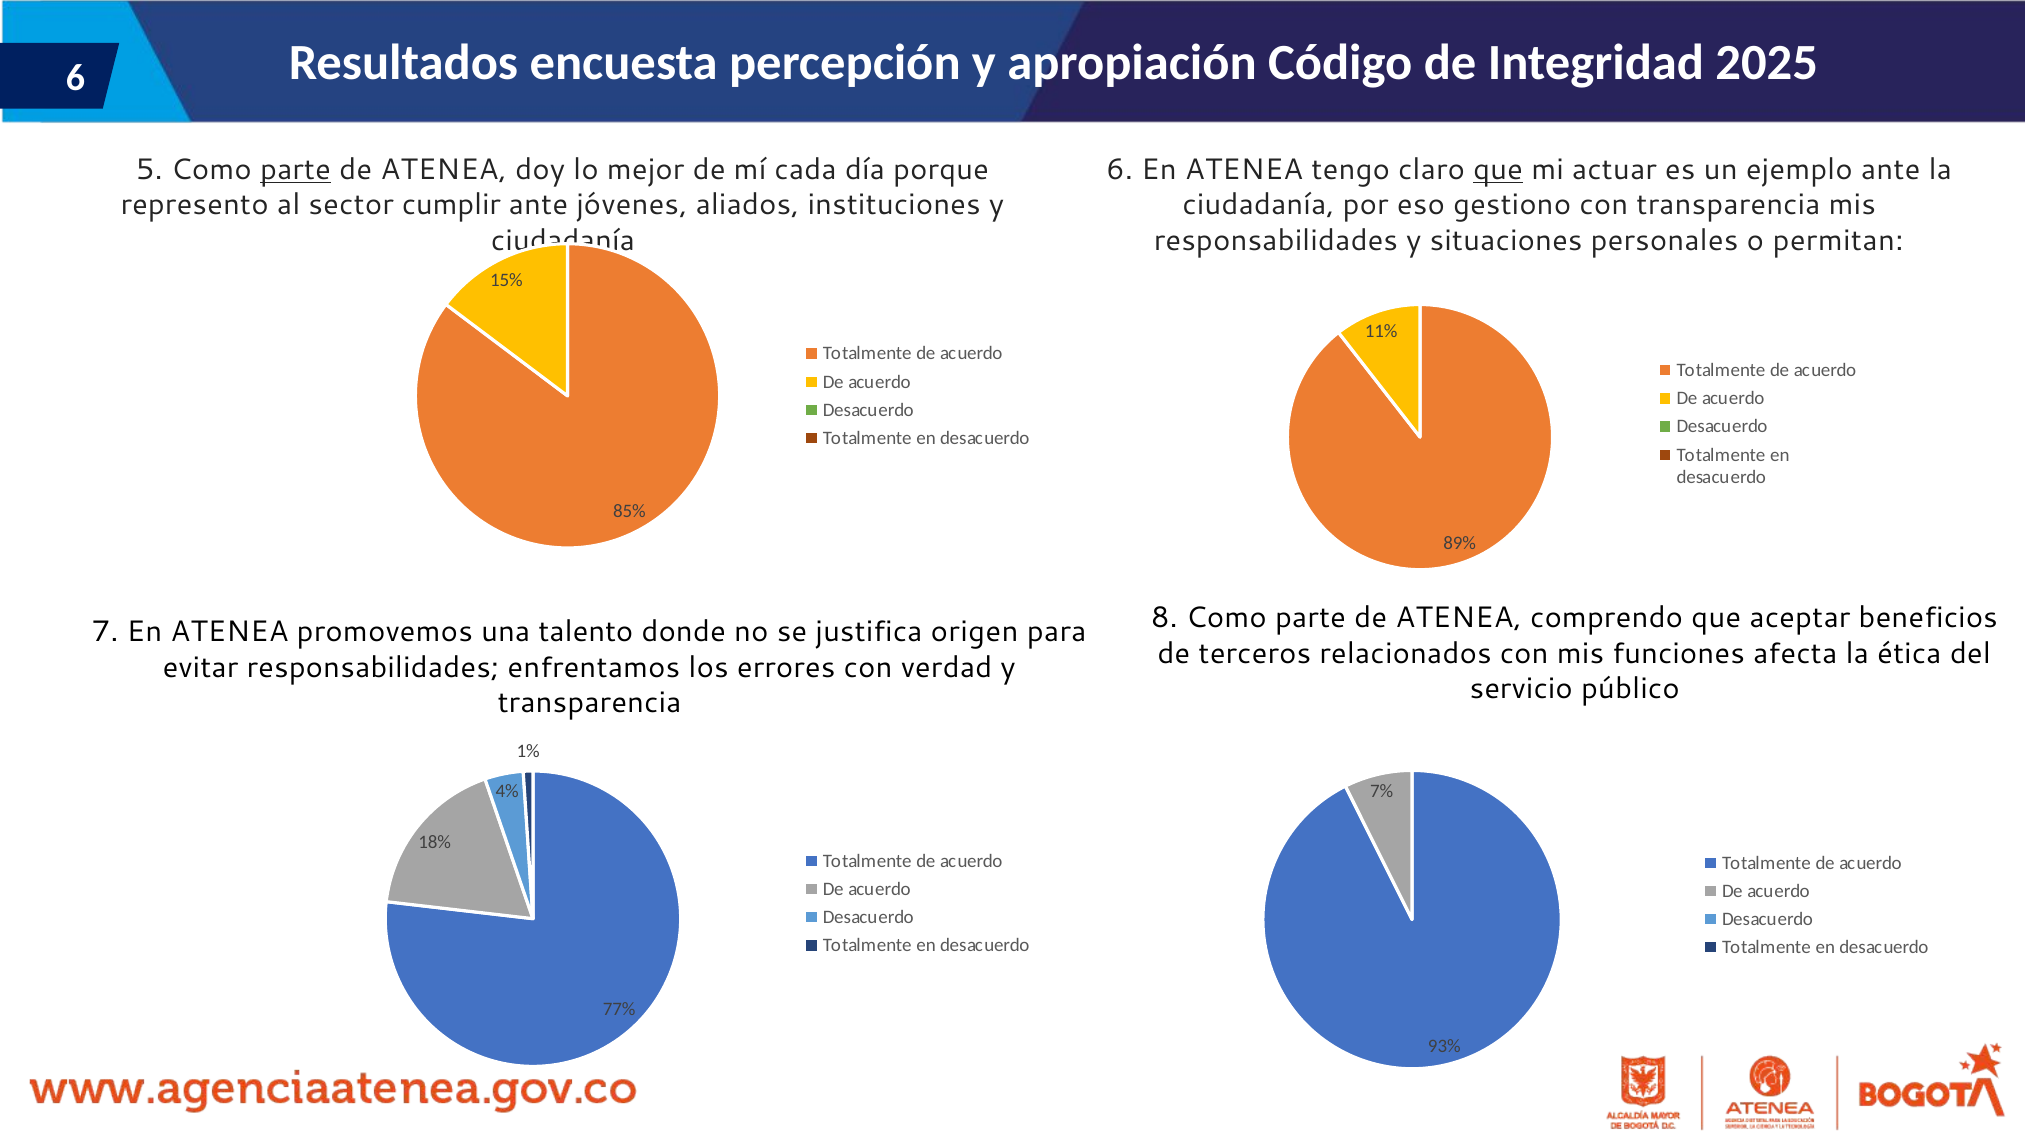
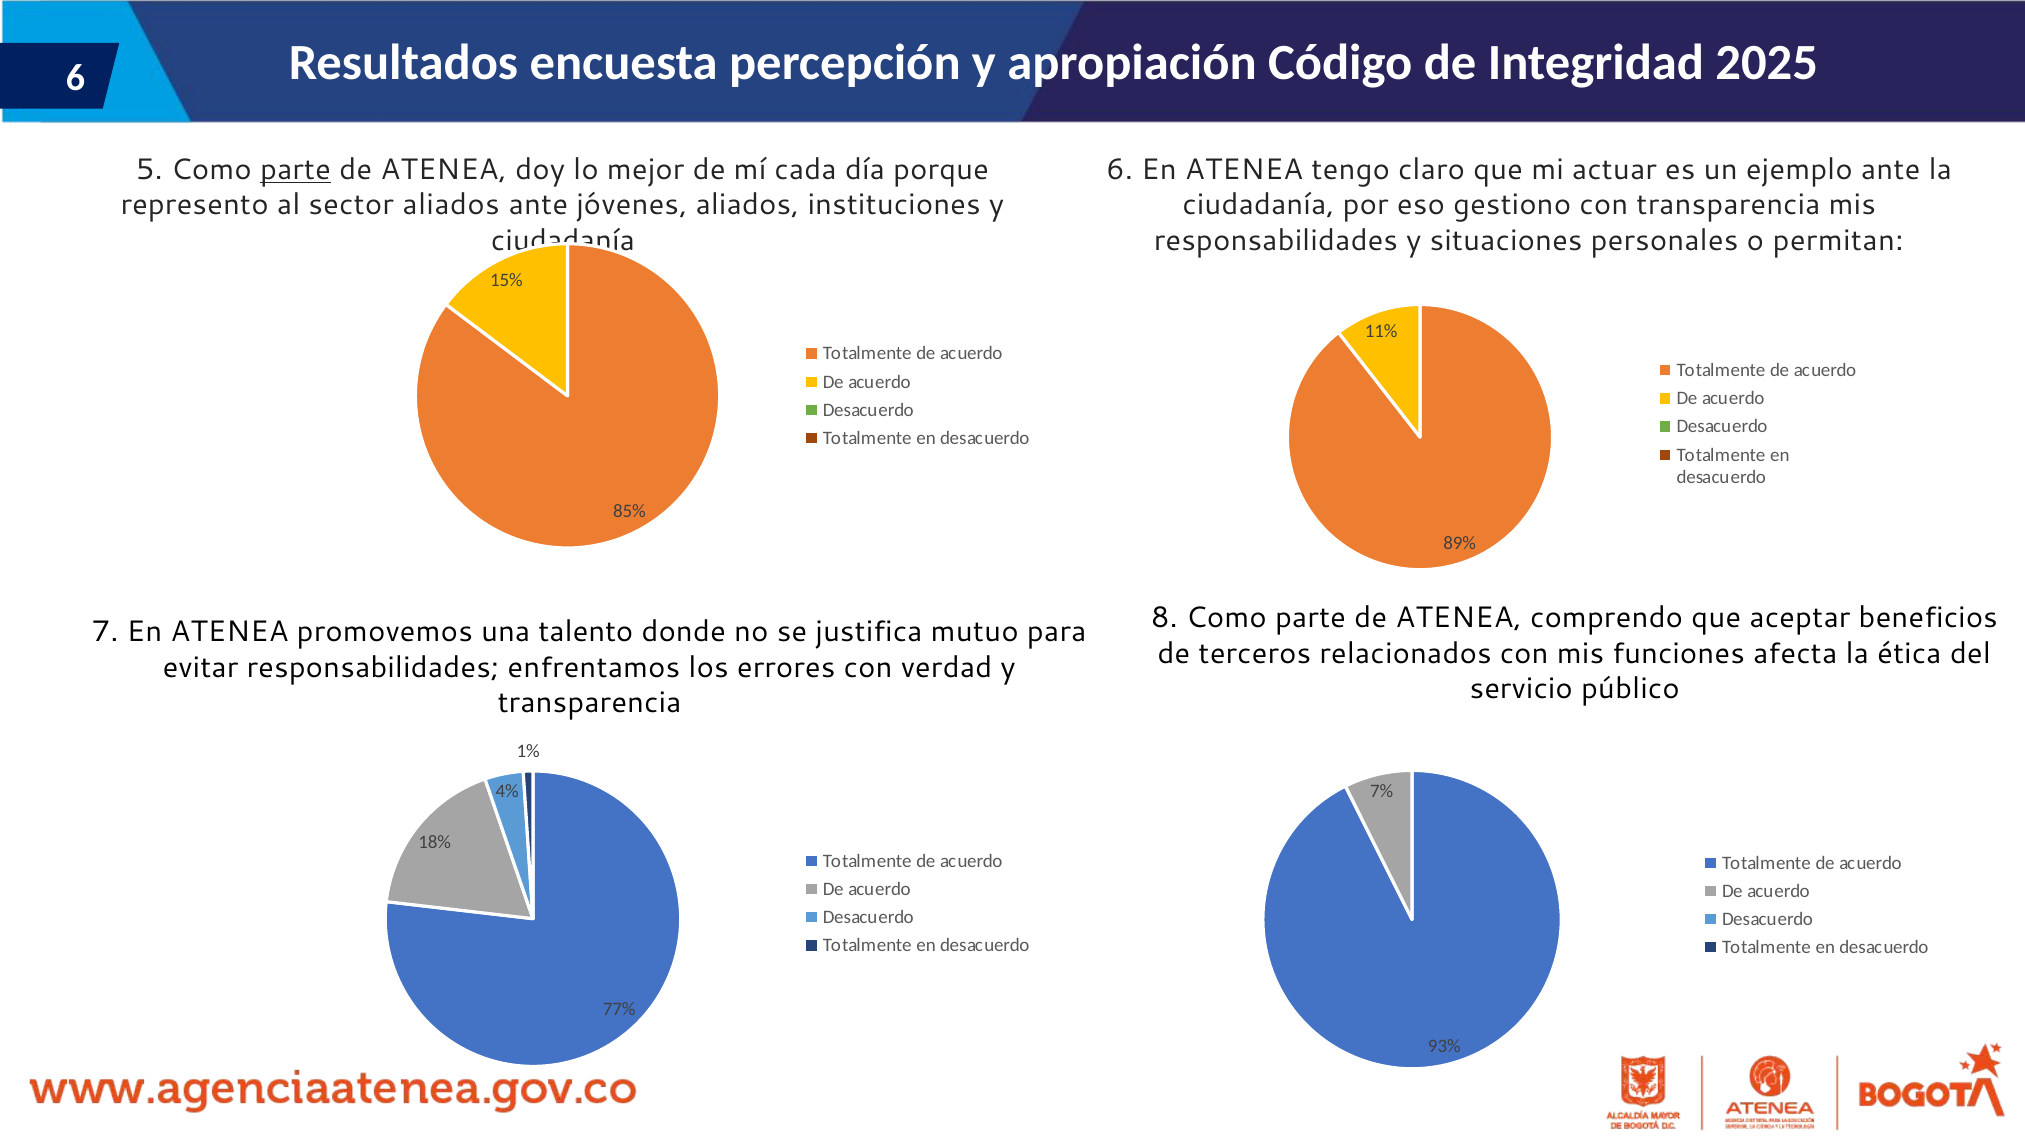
que underline: present -> none (1498, 170)
sector cumplir: cumplir -> aliados (451, 205)
origen: origen -> mutuo (975, 632)
